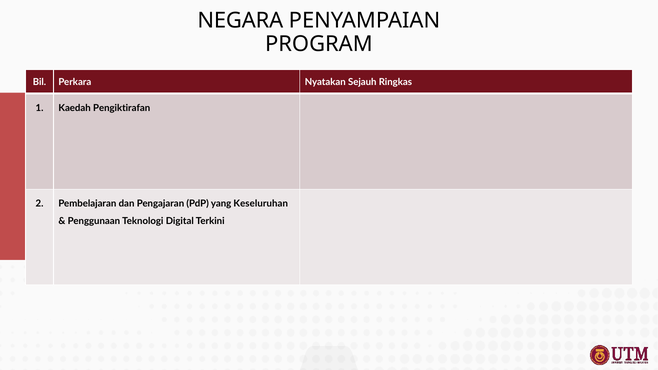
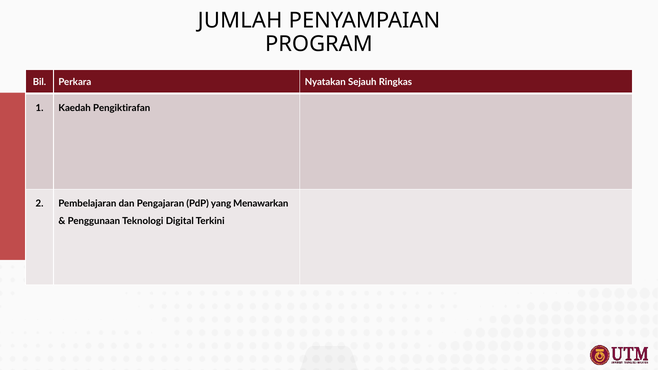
NEGARA: NEGARA -> JUMLAH (240, 21)
Keseluruhan: Keseluruhan -> Menawarkan (261, 204)
